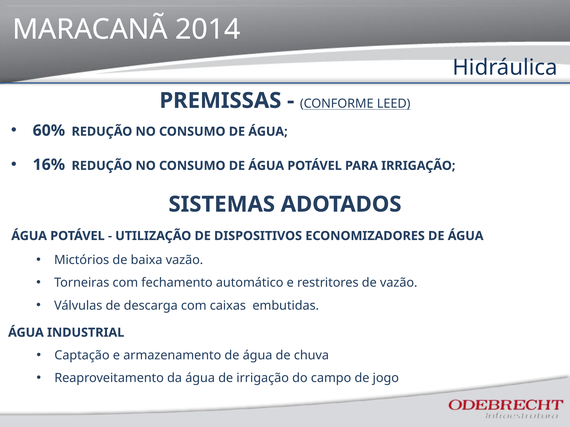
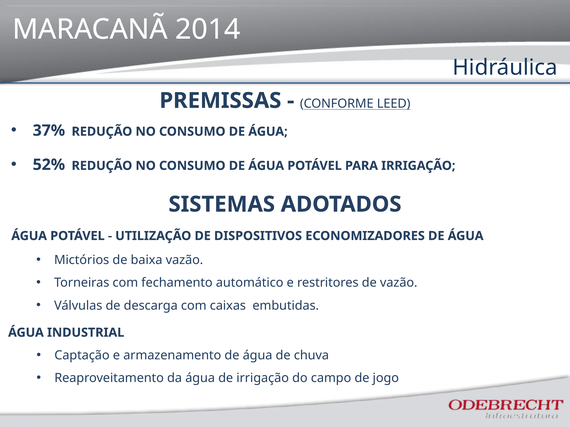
60%: 60% -> 37% (49, 131)
16%: 16% -> 52% (49, 165)
